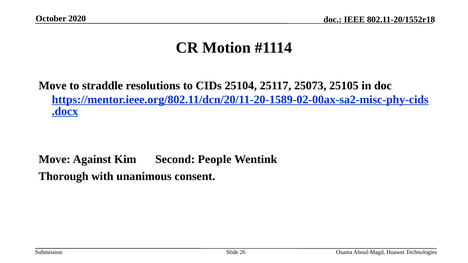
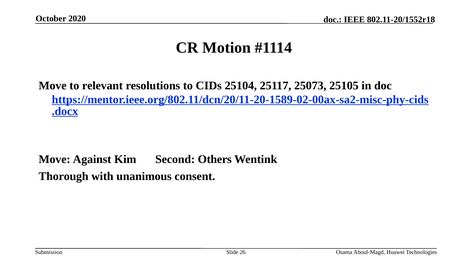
straddle: straddle -> relevant (103, 86)
People: People -> Others (215, 159)
